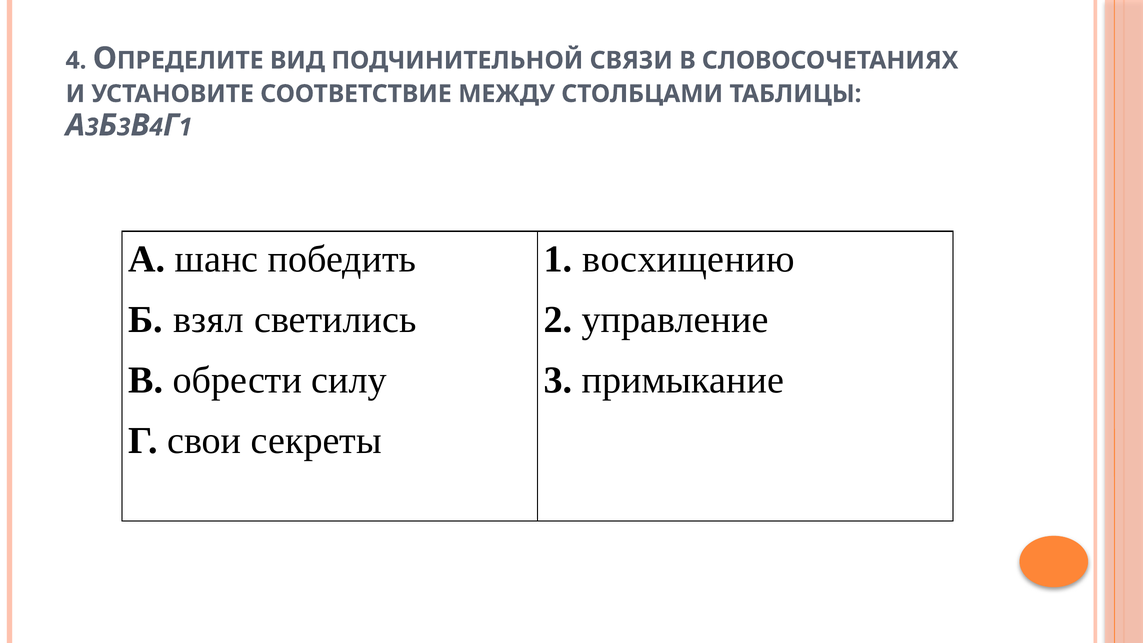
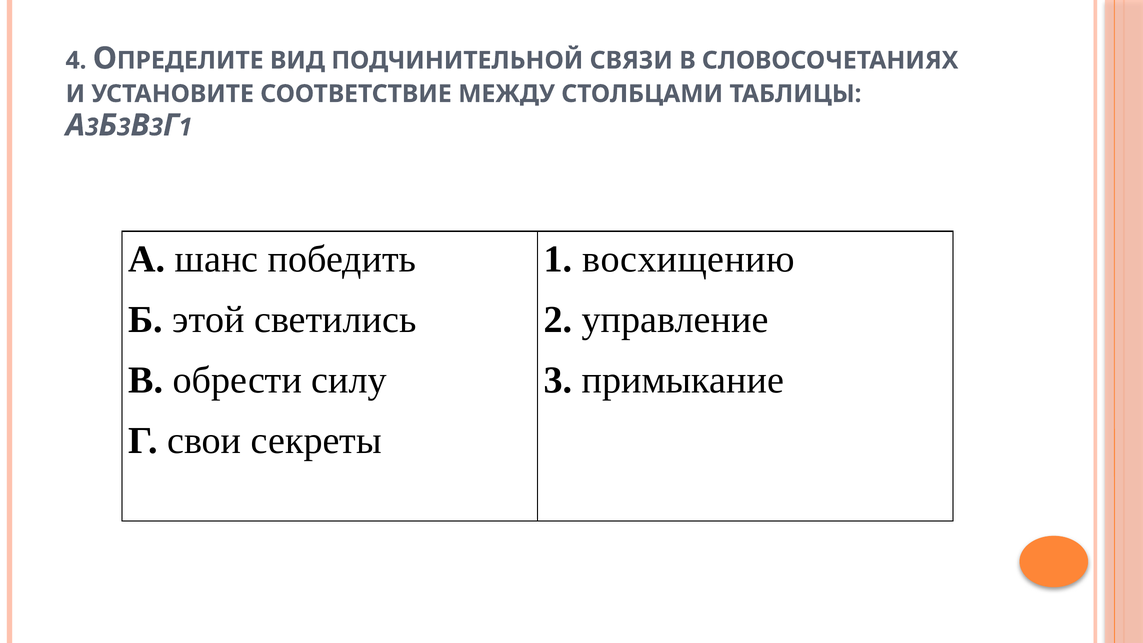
В 4: 4 -> 3 (156, 127)
взял: взял -> этой (209, 320)
